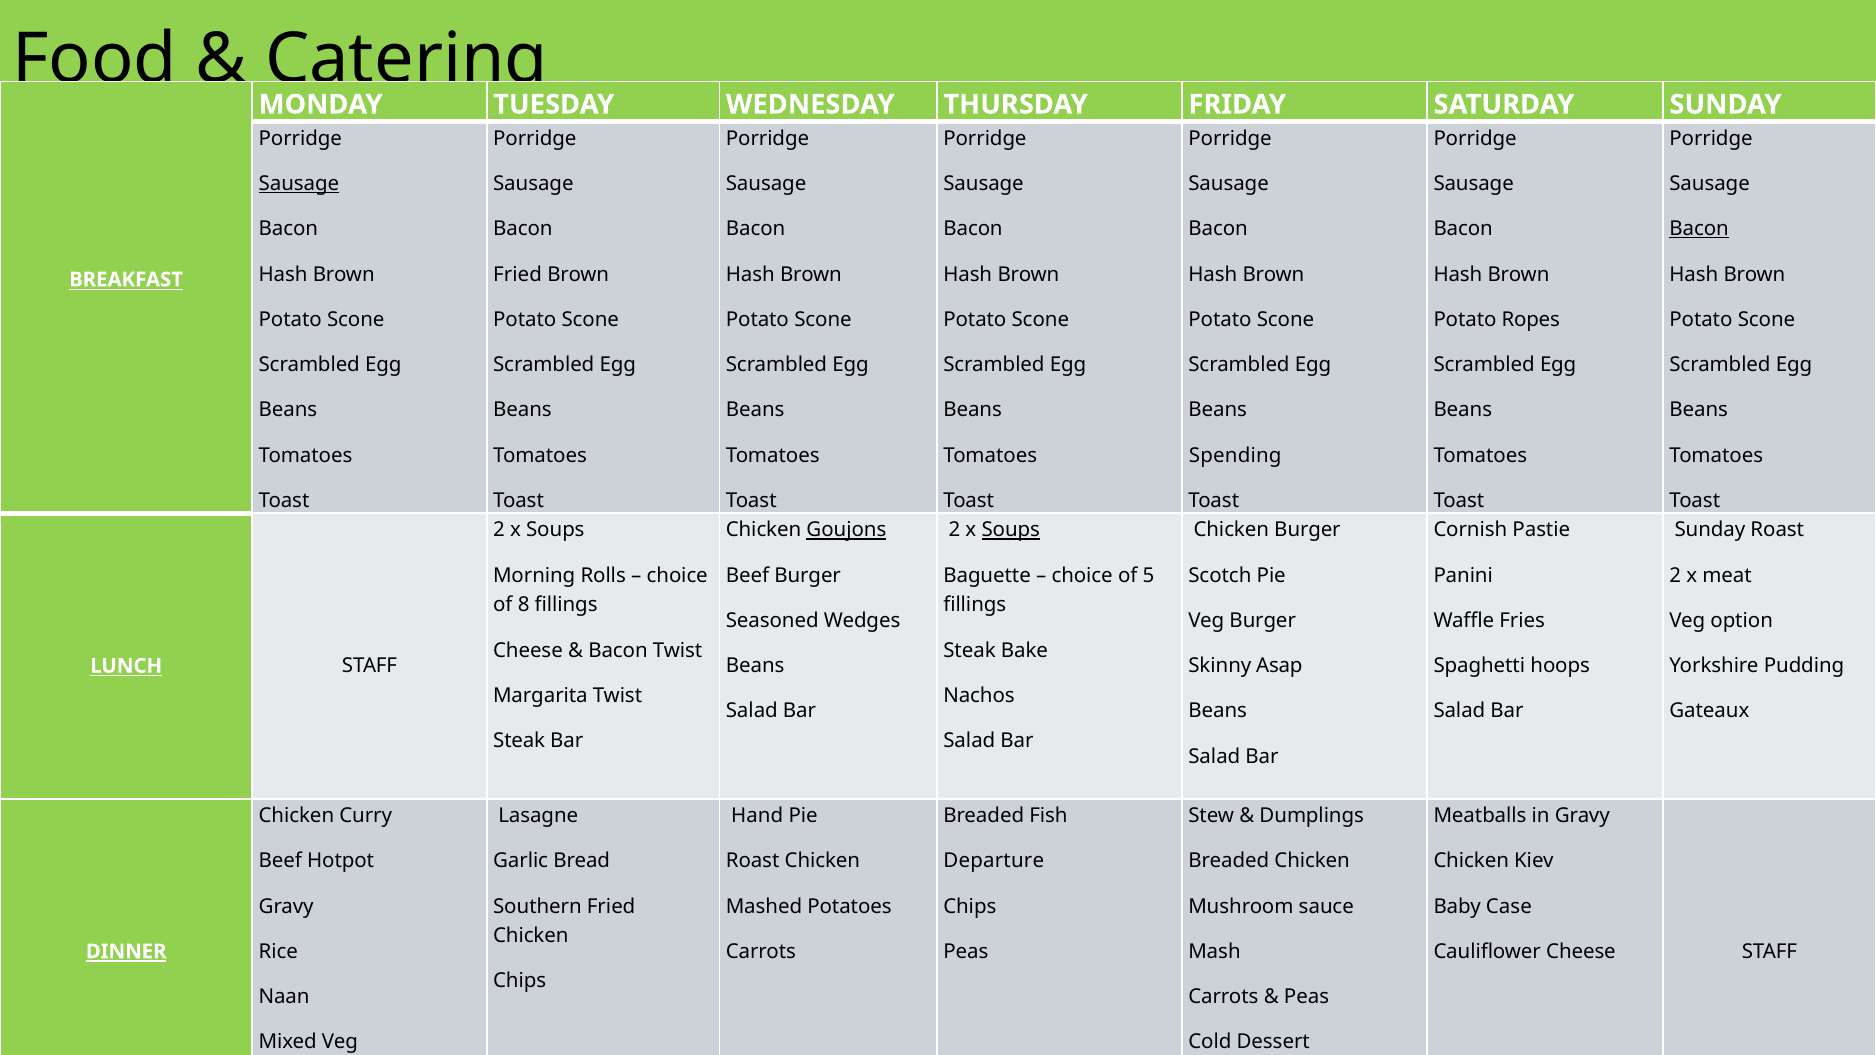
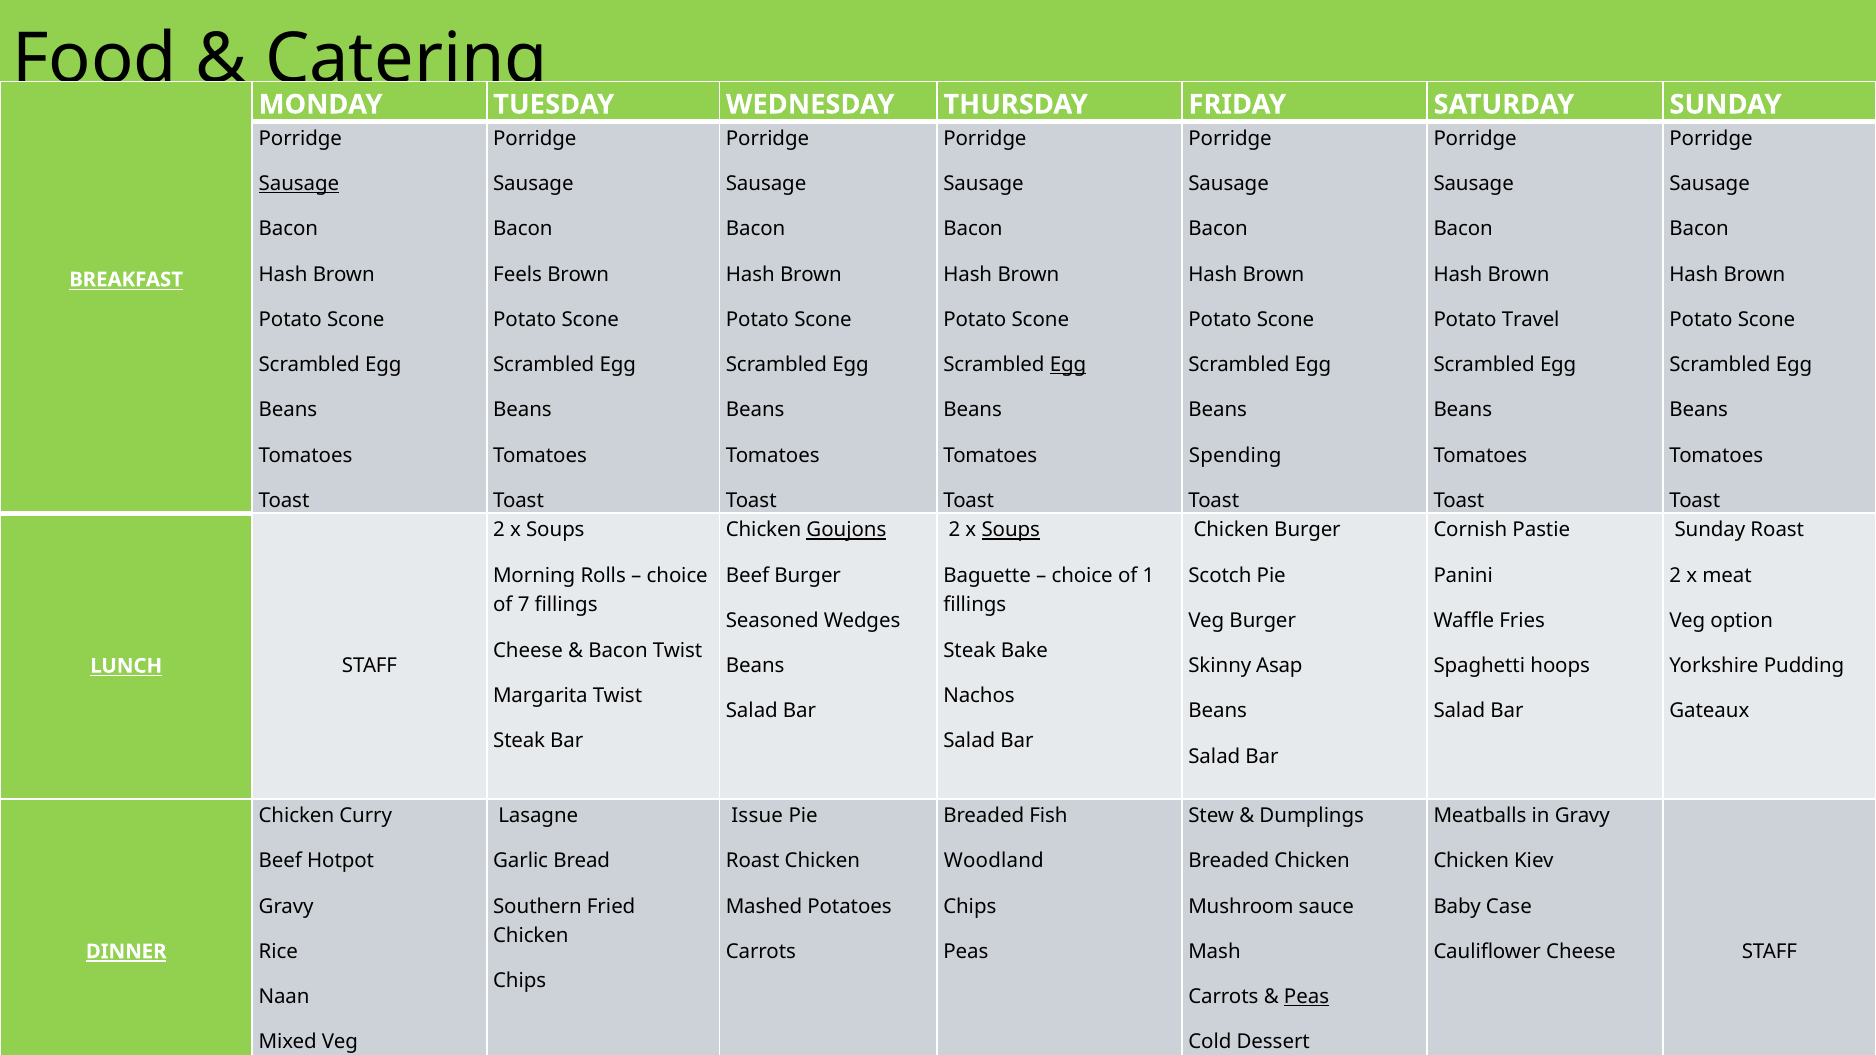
Bacon underline: present -> none (1699, 229)
Fried: Fried -> Feels (518, 274)
Ropes: Ropes -> Travel (1531, 320)
Egg underline: none -> present (1068, 365)
5: 5 -> 1 (1149, 576)
8: 8 -> 7 (524, 605)
Hand: Hand -> Issue (757, 816)
Departure: Departure -> Woodland (994, 861)
Peas underline: none -> present (1307, 997)
